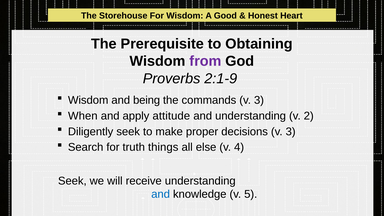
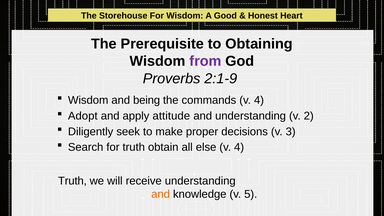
commands v 3: 3 -> 4 (259, 100)
When: When -> Adopt (83, 116)
things: things -> obtain (163, 147)
Seek: Seek -> Truth (72, 181)
and colour: blue -> orange (161, 194)
